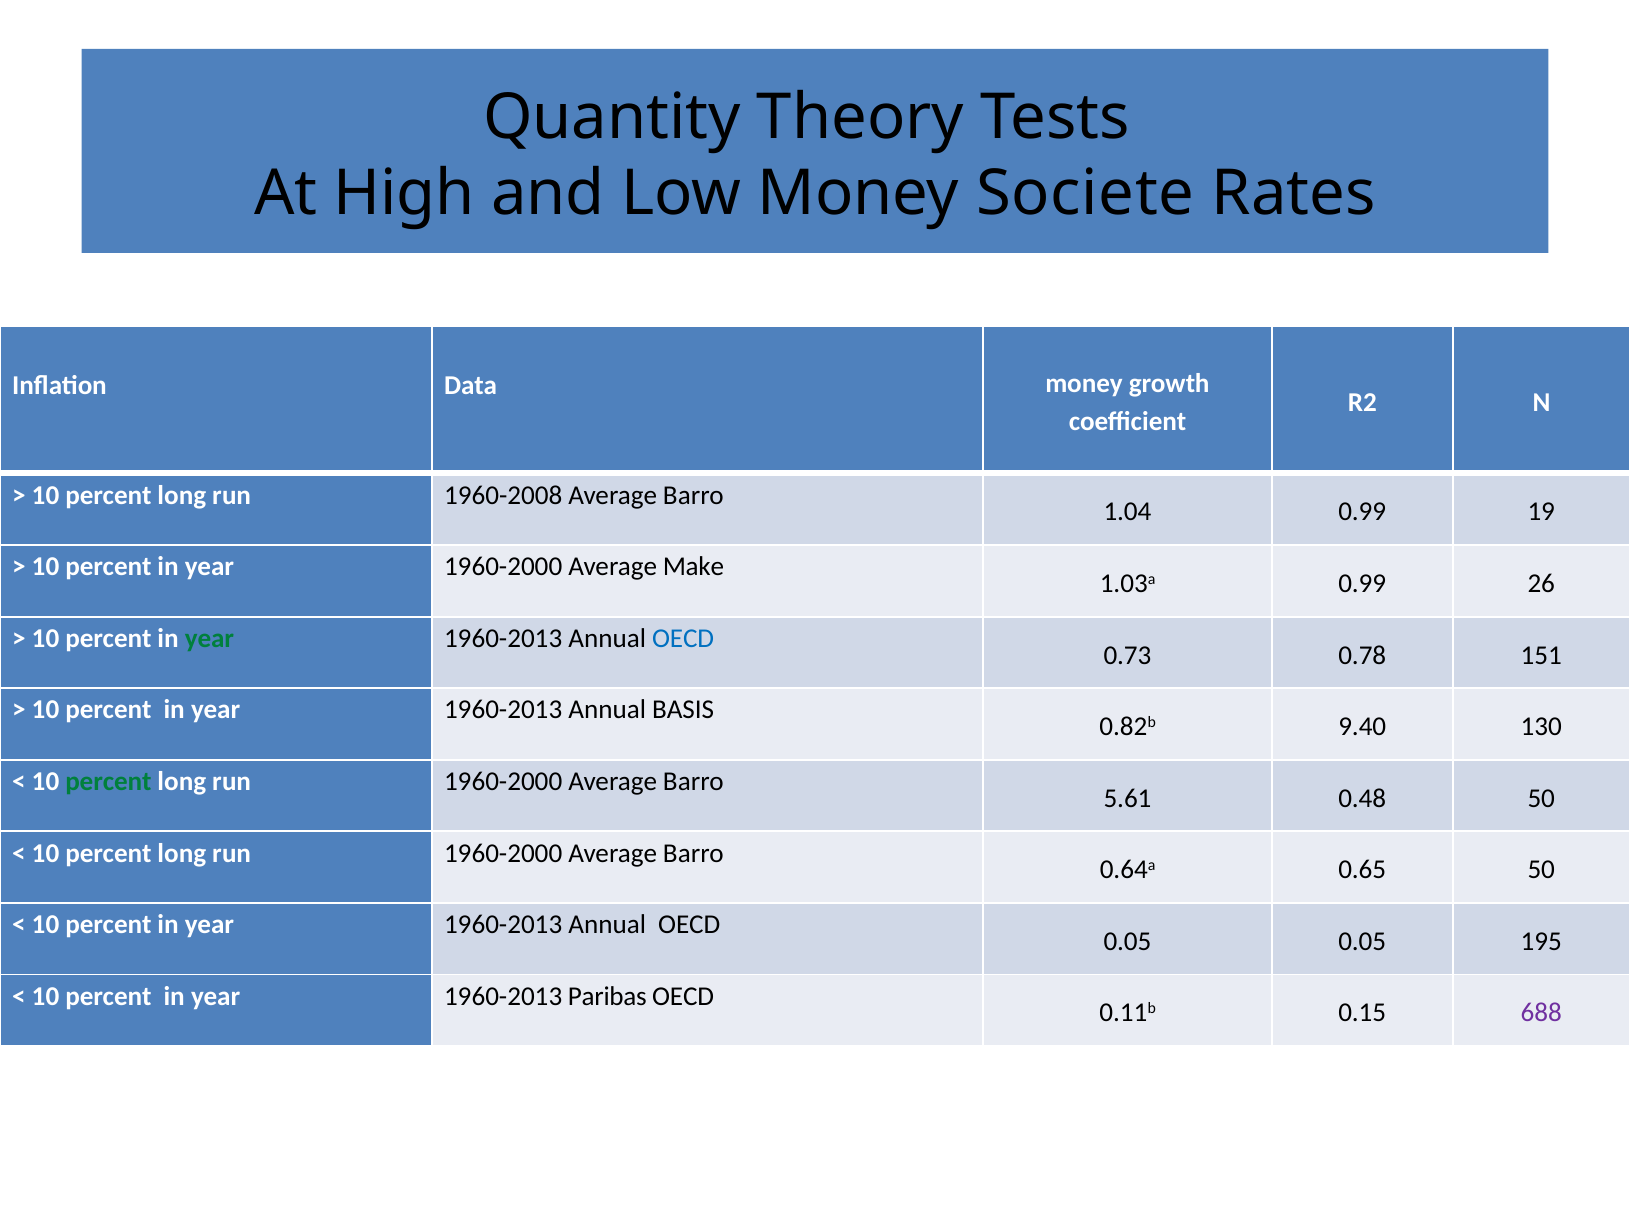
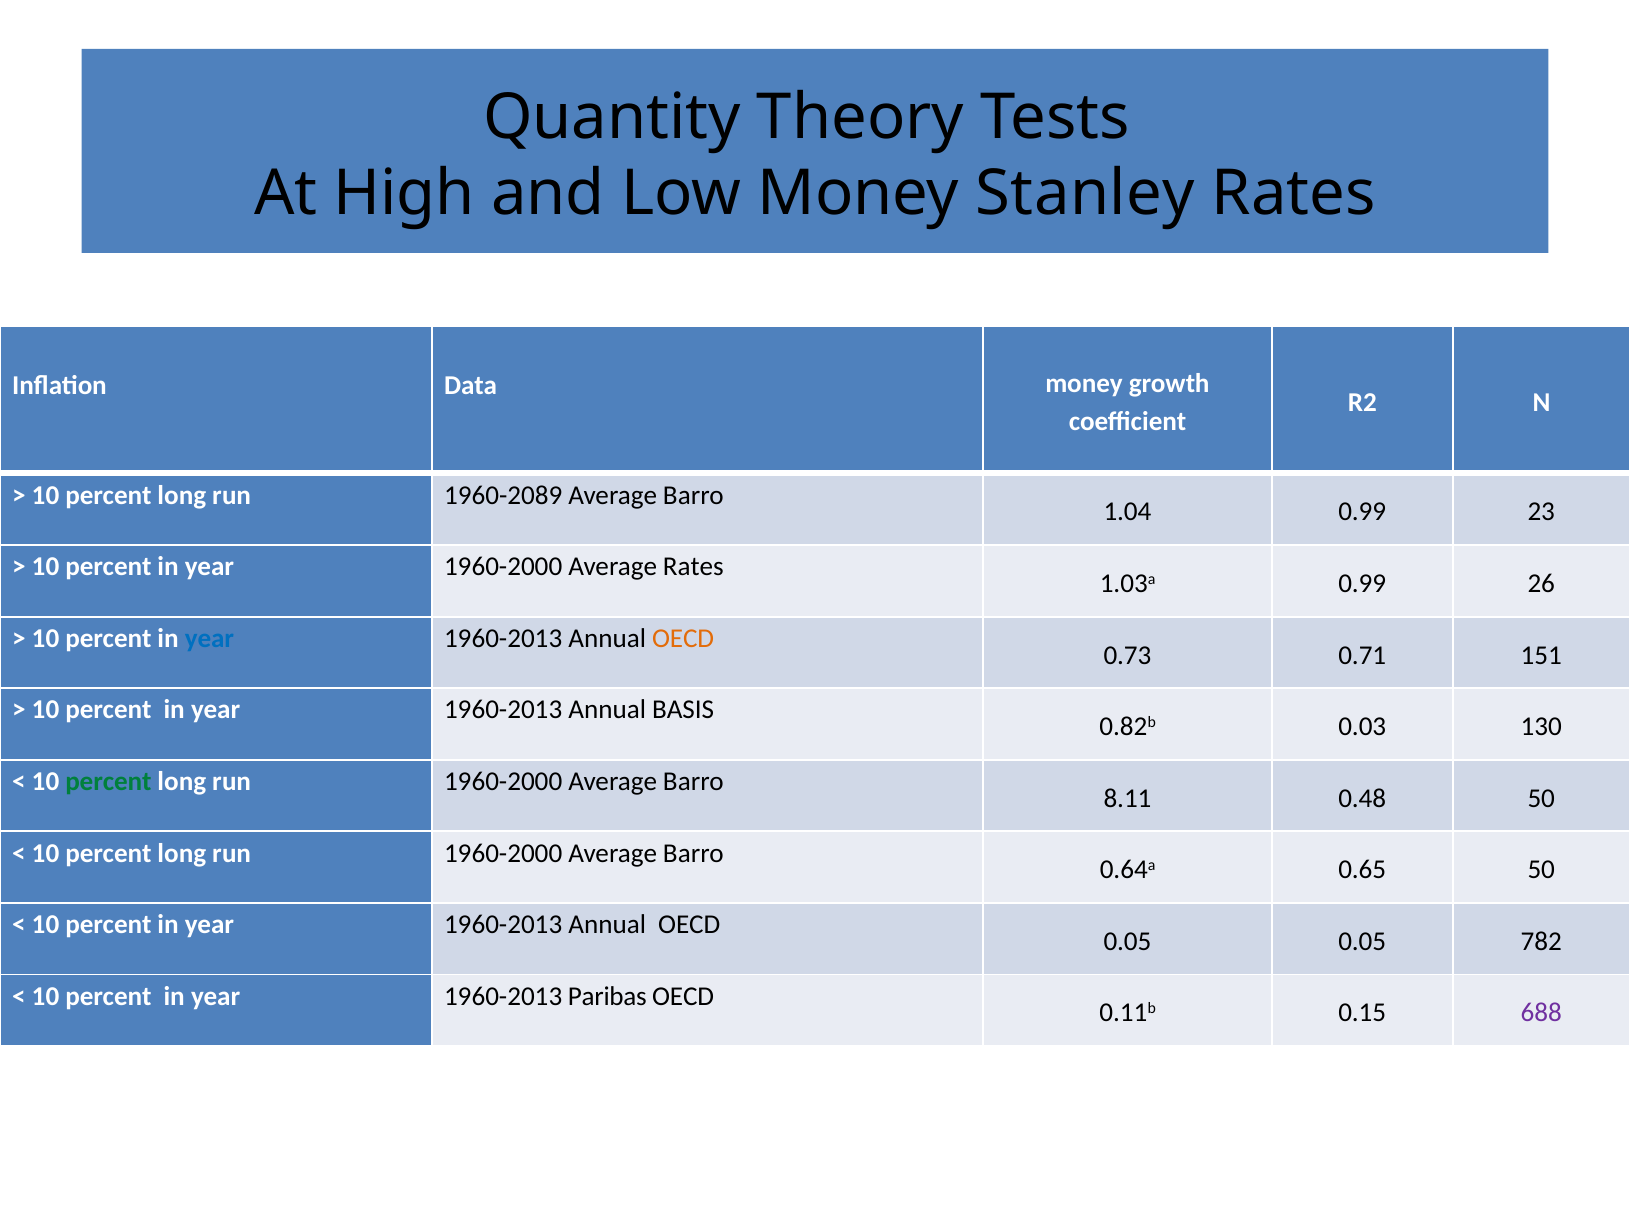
Societe: Societe -> Stanley (1085, 193)
1960-2008: 1960-2008 -> 1960-2089 (503, 495)
19: 19 -> 23 (1541, 512)
Average Make: Make -> Rates (693, 567)
year colour: green -> blue (209, 638)
OECD colour: blue -> orange (683, 638)
0.78: 0.78 -> 0.71 (1362, 655)
9.40: 9.40 -> 0.03 (1362, 726)
5.61: 5.61 -> 8.11 (1127, 798)
195: 195 -> 782 (1541, 941)
